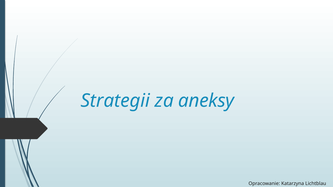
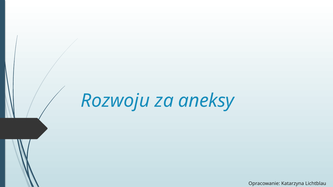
Strategii: Strategii -> Rozwoju (115, 101)
